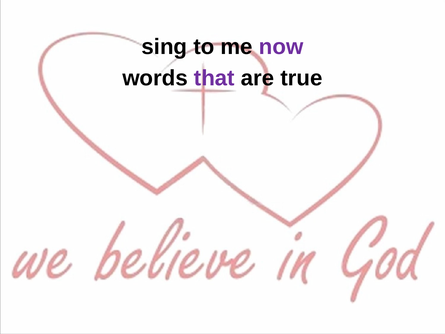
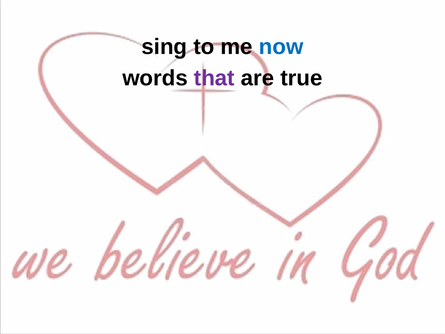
now colour: purple -> blue (281, 47)
